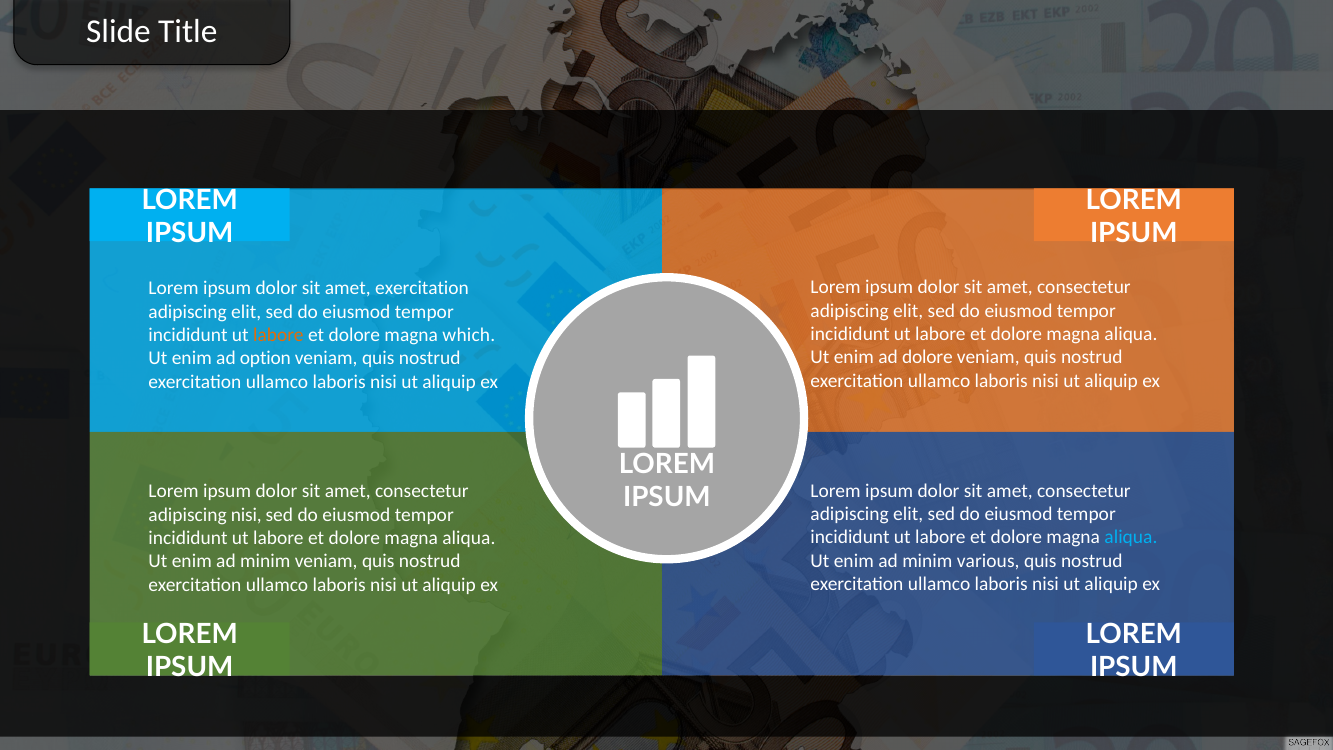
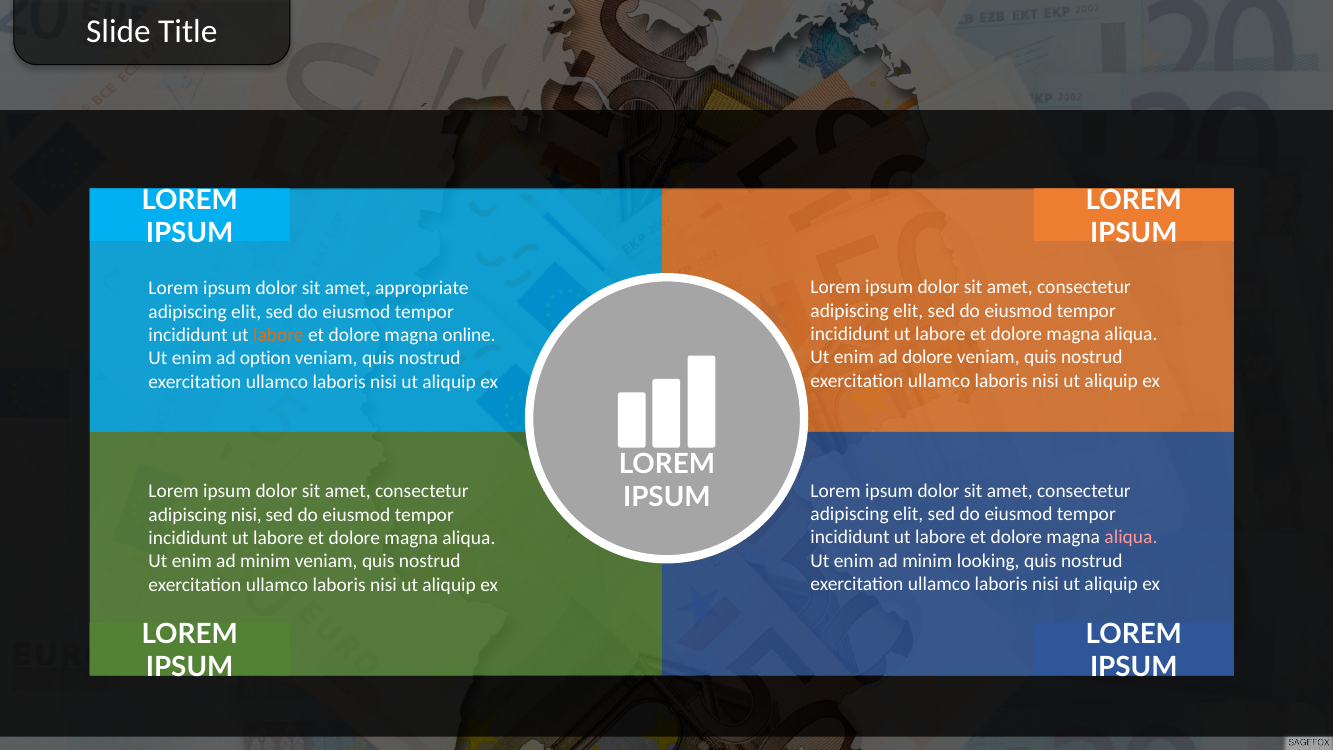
amet exercitation: exercitation -> appropriate (422, 288)
which: which -> online (469, 335)
aliqua colour: light blue -> pink (1131, 537)
various: various -> looking (988, 561)
